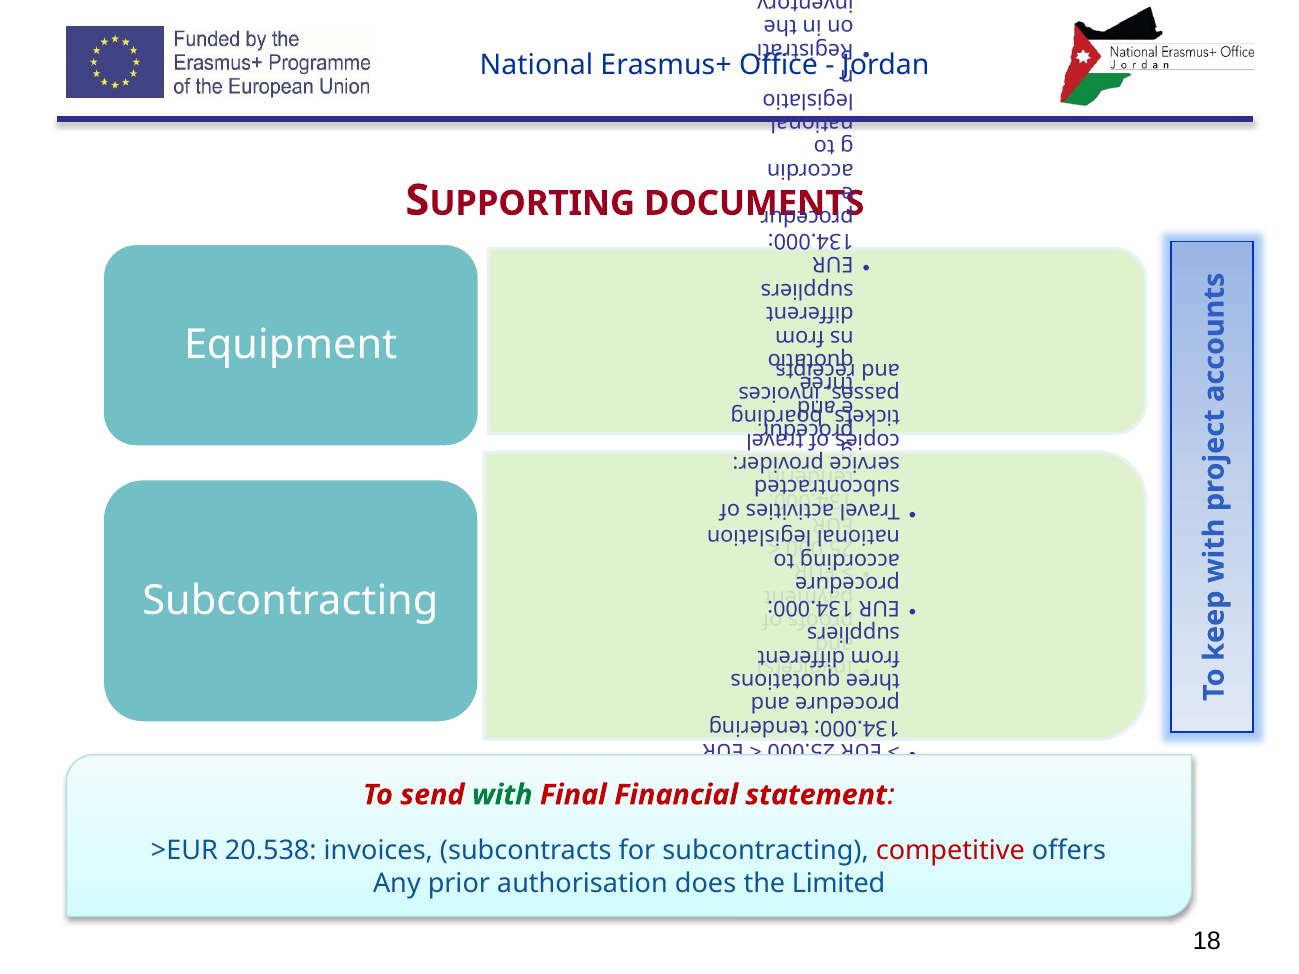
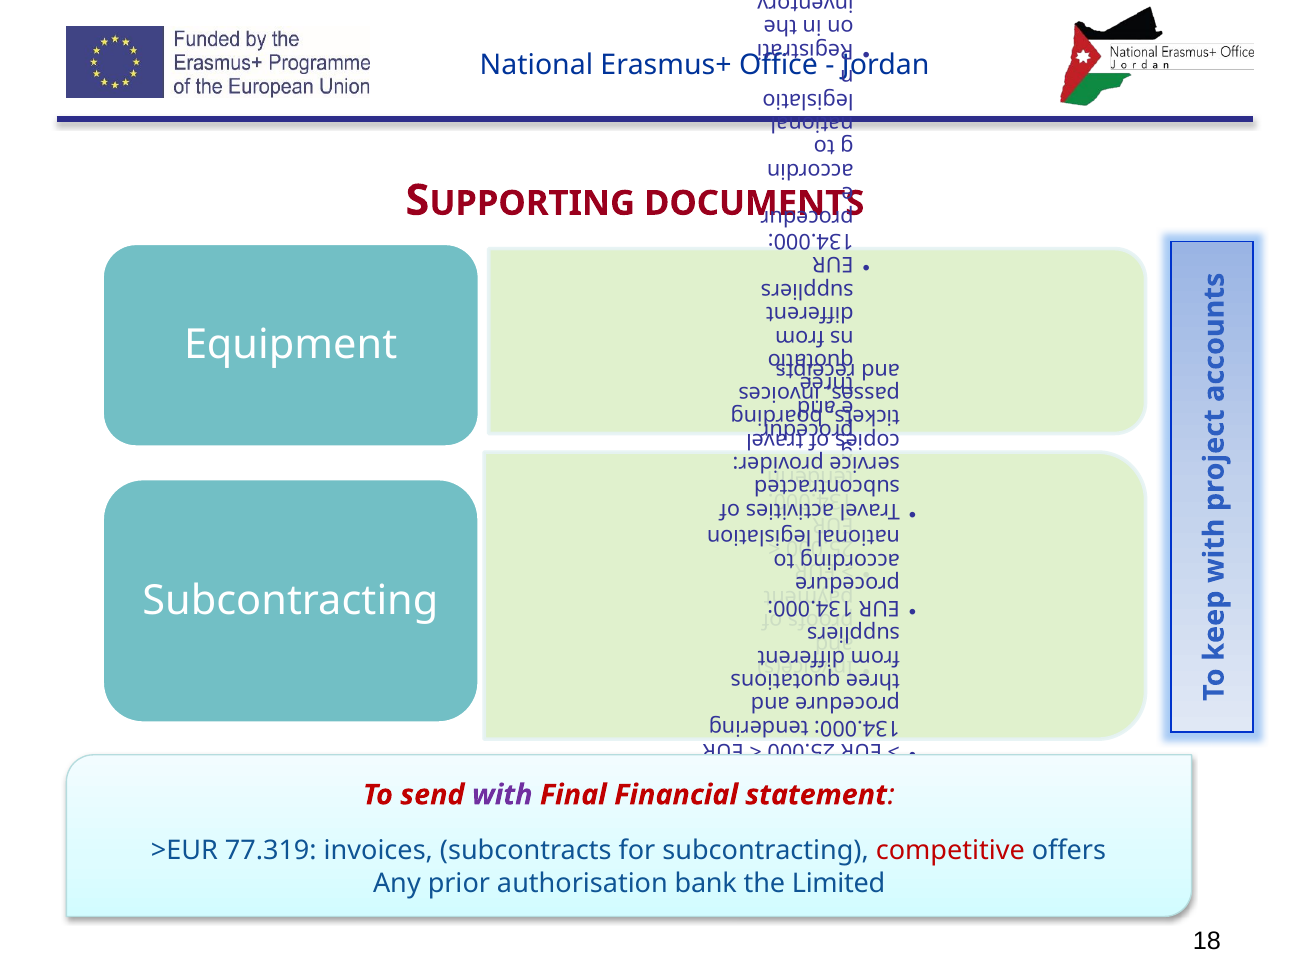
with colour: green -> purple (502, 795)
20.538: 20.538 -> 77.319 (271, 851)
does: does -> bank (706, 884)
